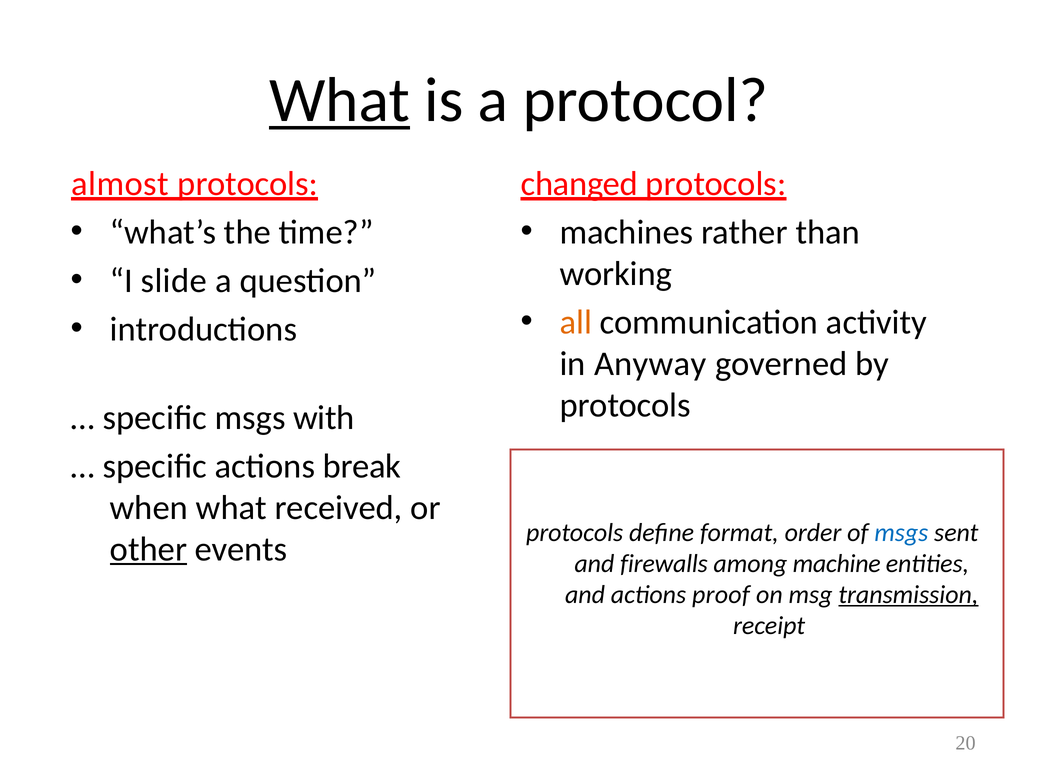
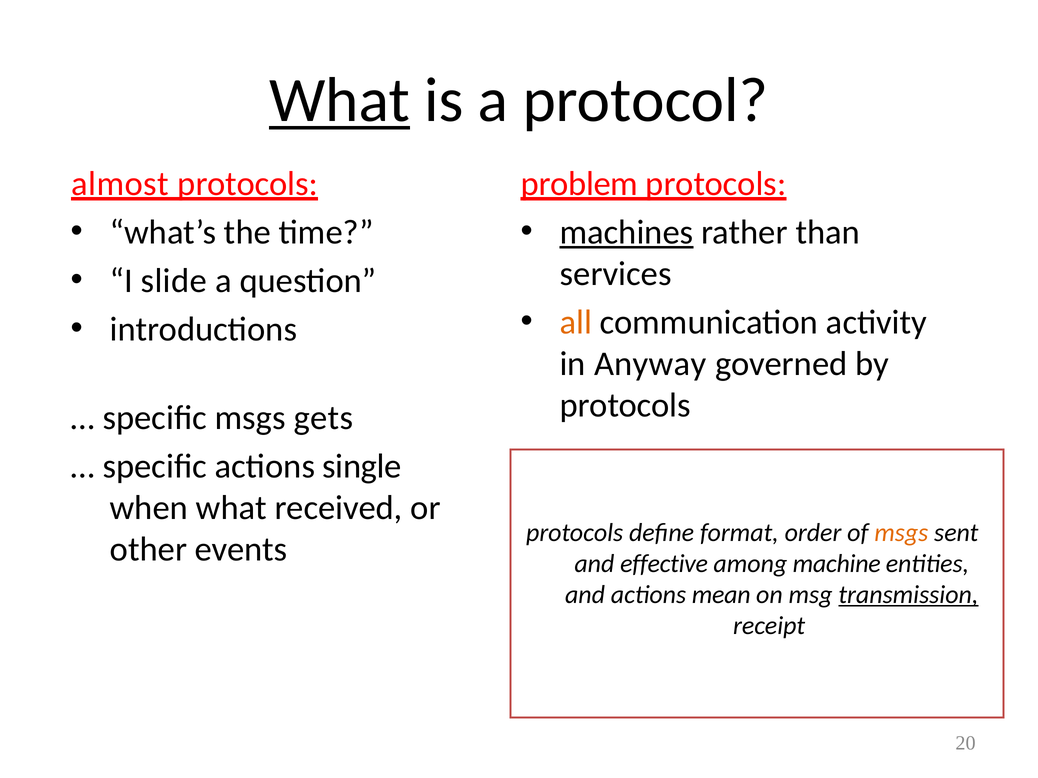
changed: changed -> problem (579, 184)
machines underline: none -> present (627, 233)
working: working -> services (616, 274)
with: with -> gets (323, 418)
break: break -> single (362, 467)
msgs colour: blue -> orange (901, 533)
other underline: present -> none (149, 550)
firewalls: firewalls -> effective (664, 564)
proof: proof -> mean (721, 595)
